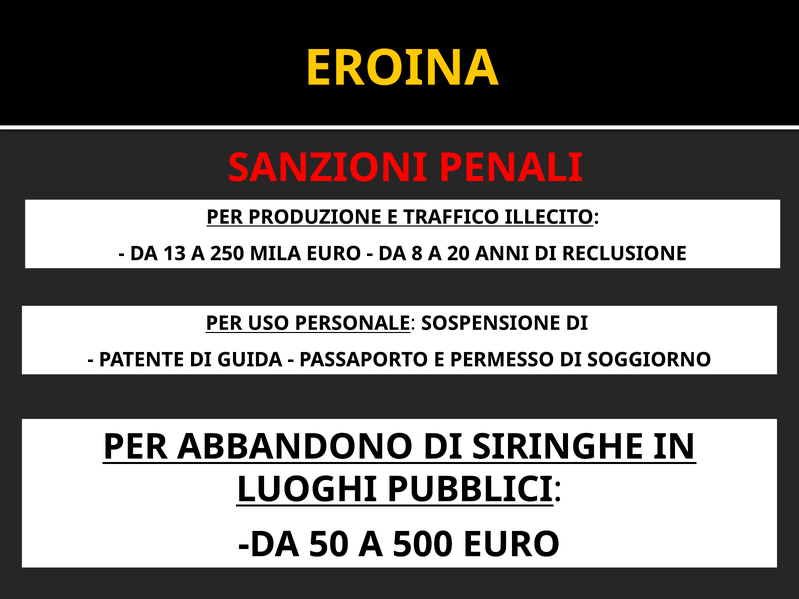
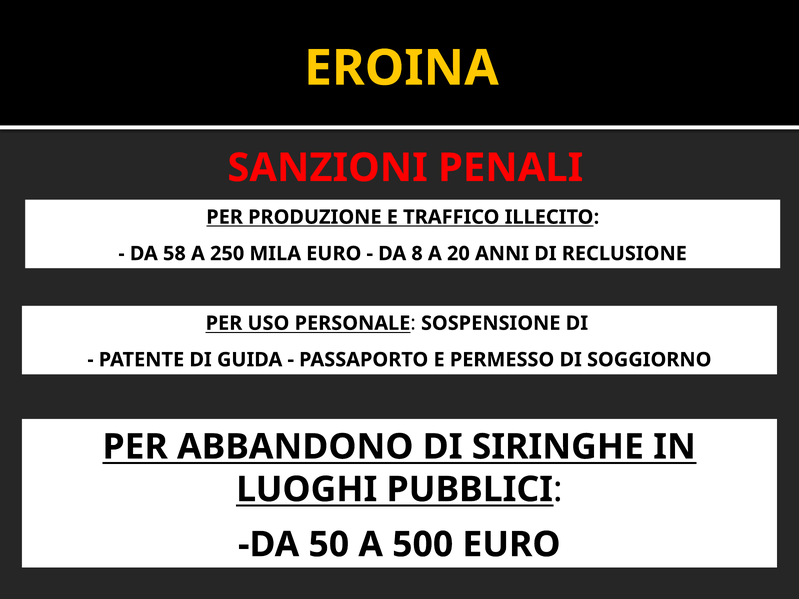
13: 13 -> 58 (174, 254)
